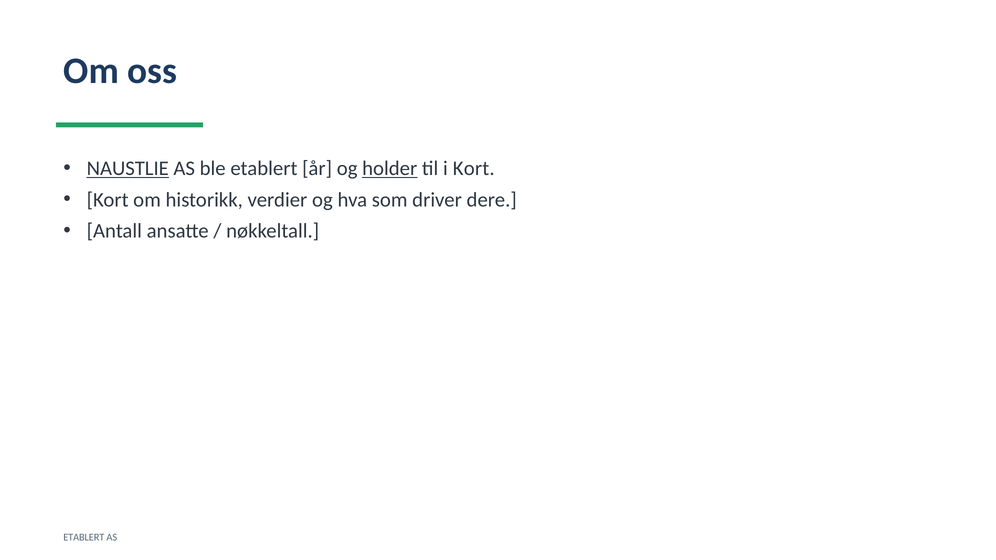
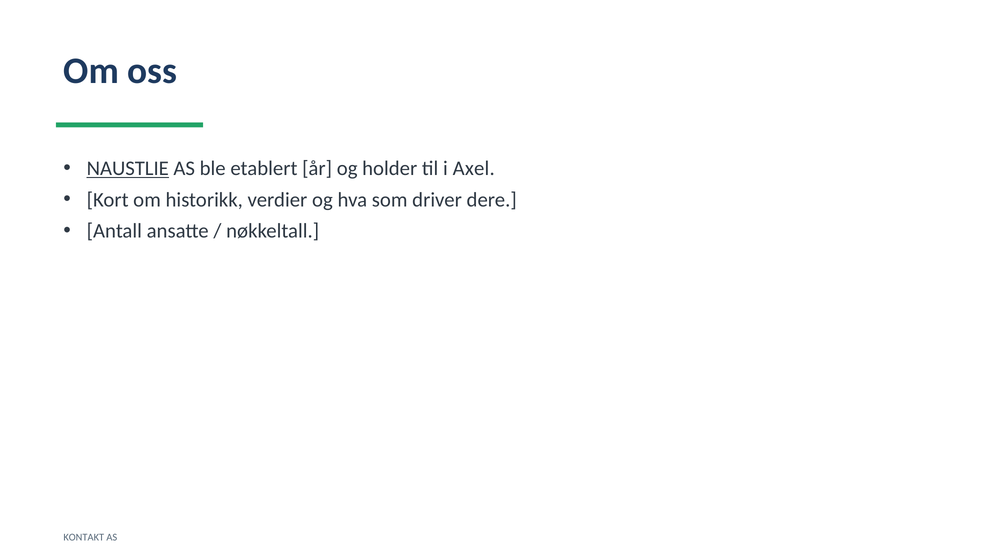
holder underline: present -> none (390, 169)
i Kort: Kort -> Axel (474, 169)
ETABLERT: ETABLERT -> KONTAKT (84, 538)
